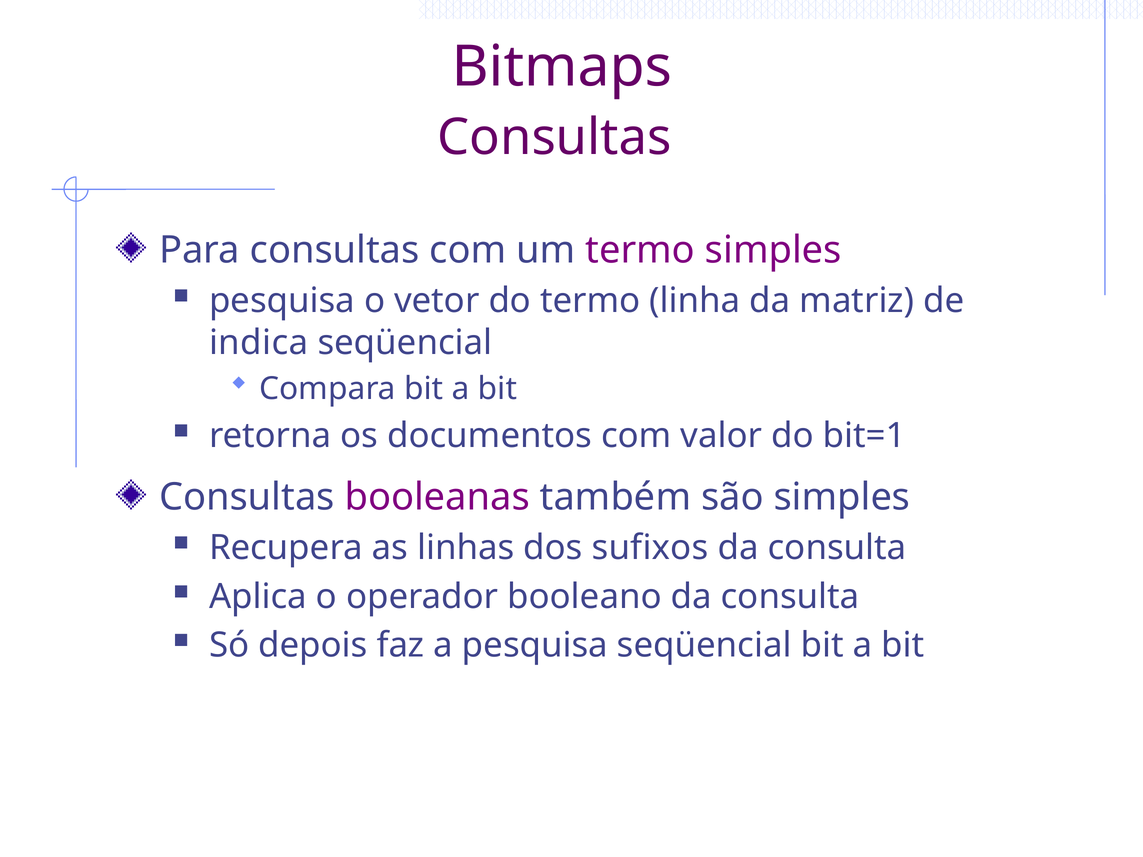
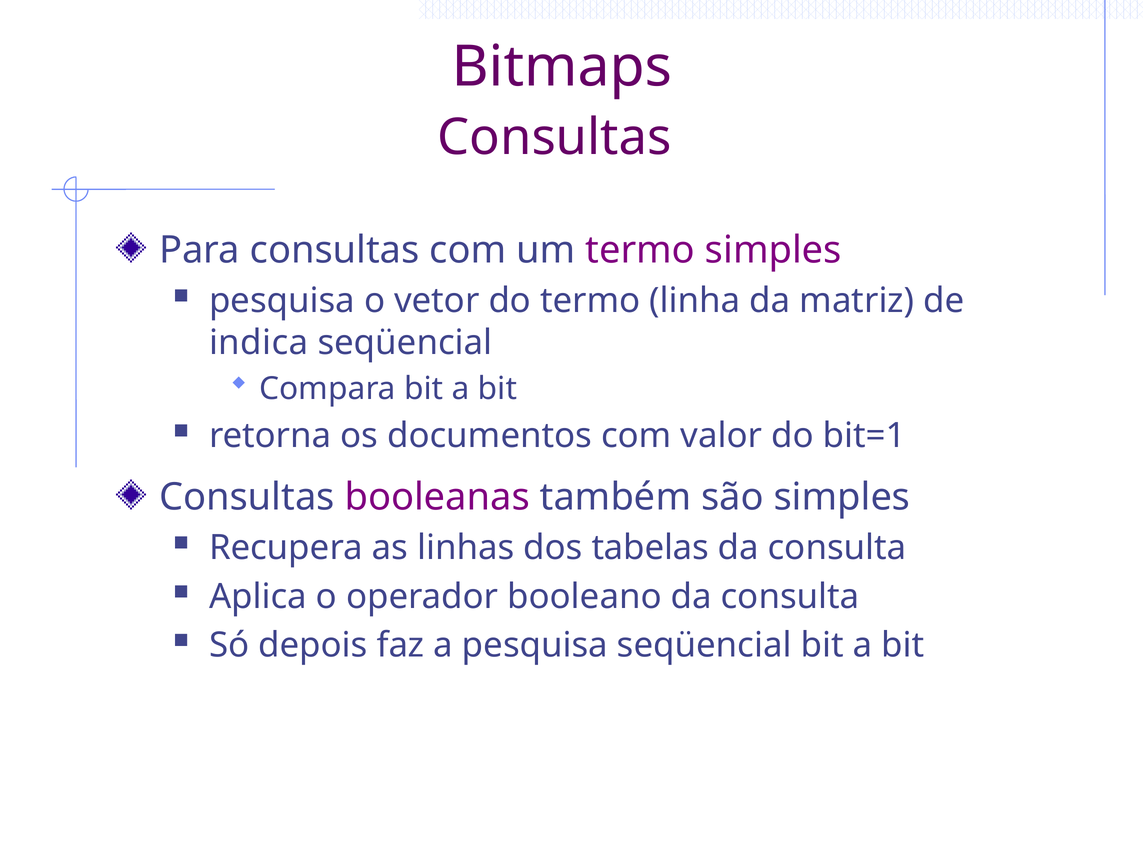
sufixos: sufixos -> tabelas (650, 548)
